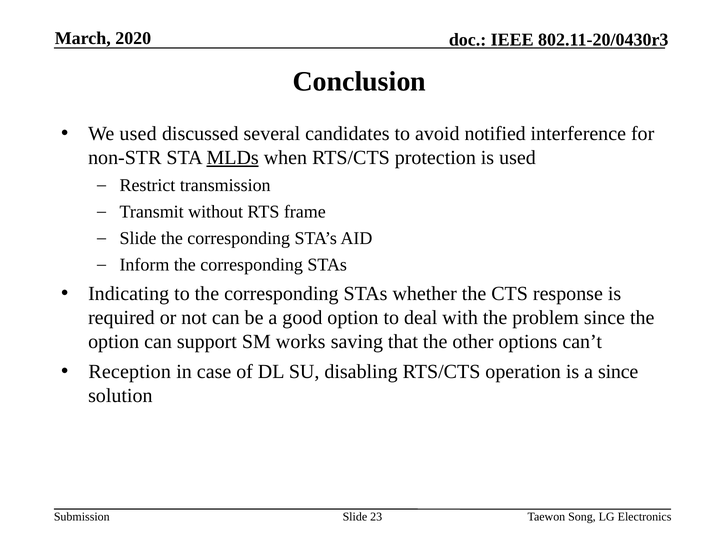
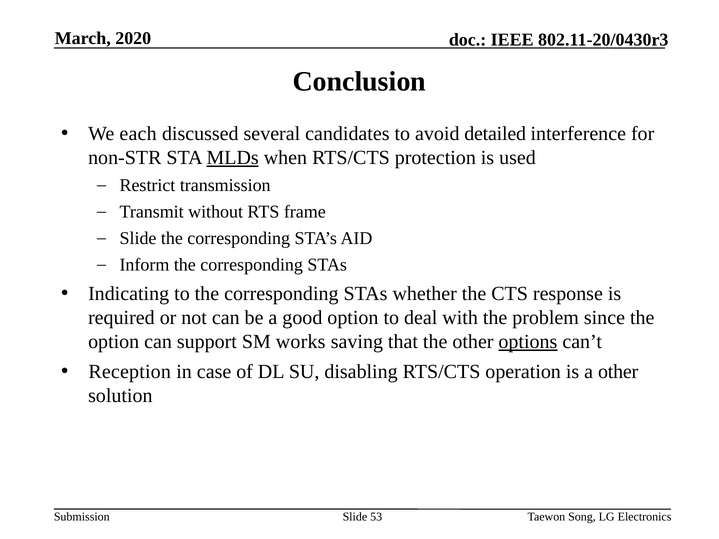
We used: used -> each (138, 134)
notified: notified -> detailed (495, 134)
options underline: none -> present (528, 342)
a since: since -> other (618, 372)
23: 23 -> 53 (376, 517)
